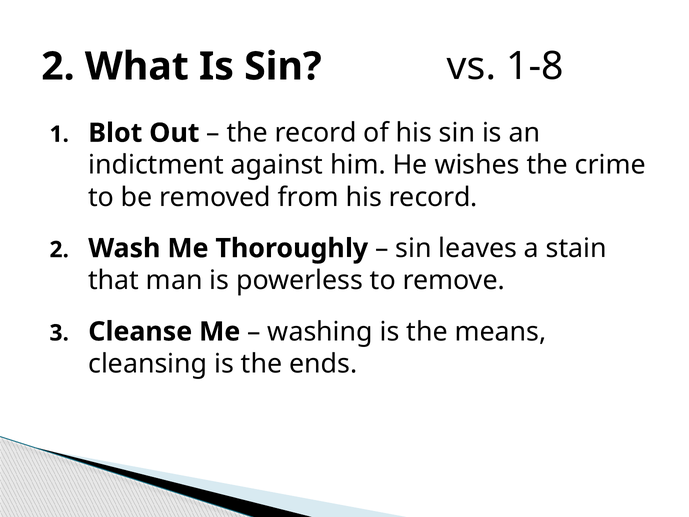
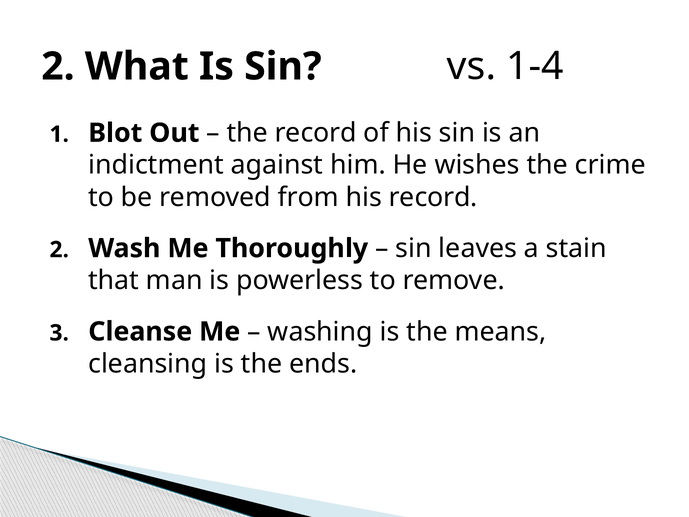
1-8: 1-8 -> 1-4 (535, 67)
